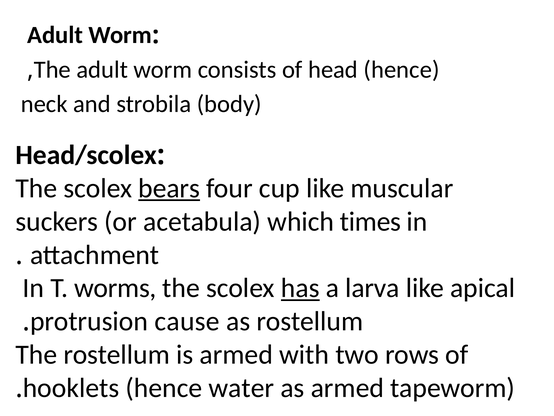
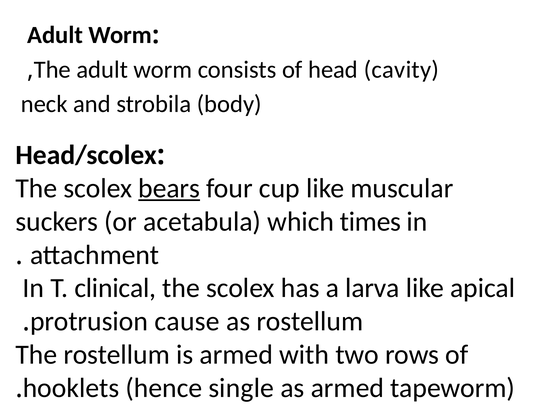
head hence: hence -> cavity (401, 70)
worms: worms -> clinical (115, 288)
has underline: present -> none (300, 288)
water: water -> single (241, 388)
